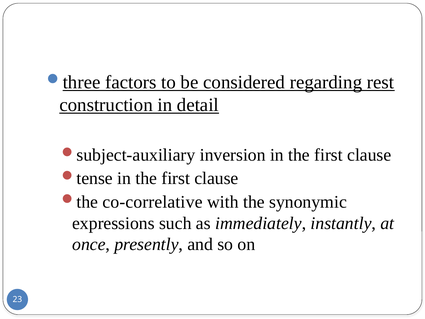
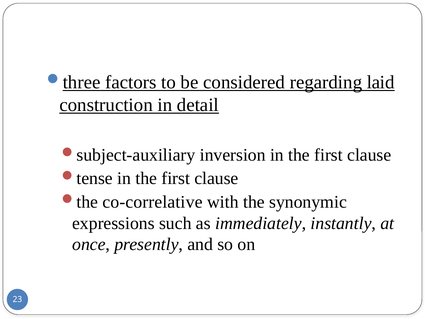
rest: rest -> laid (381, 82)
